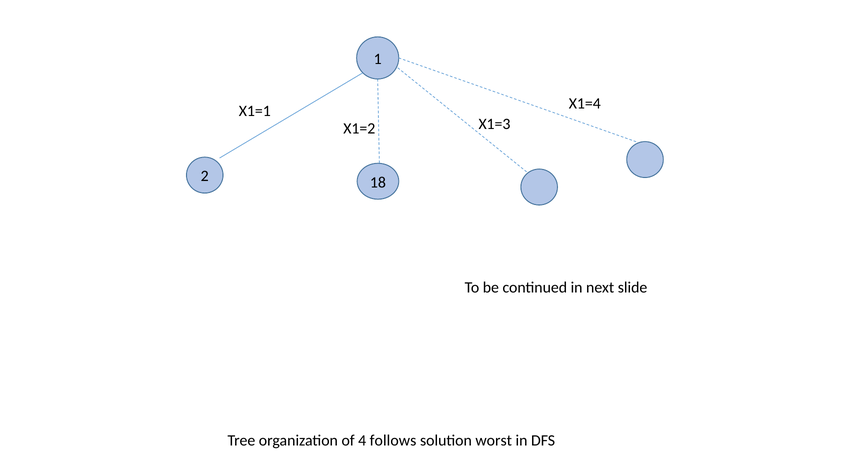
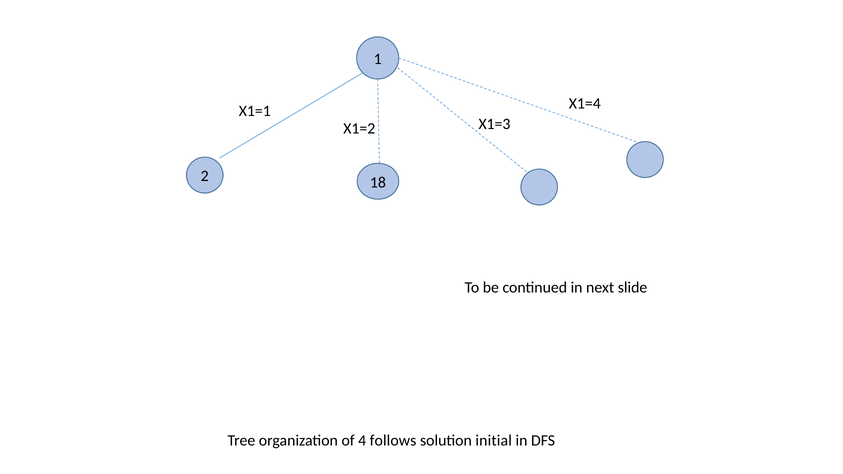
worst: worst -> initial (494, 440)
